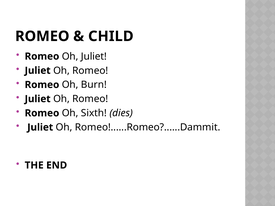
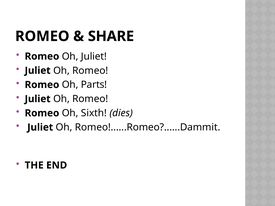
CHILD: CHILD -> SHARE (111, 36)
Burn: Burn -> Parts (94, 85)
